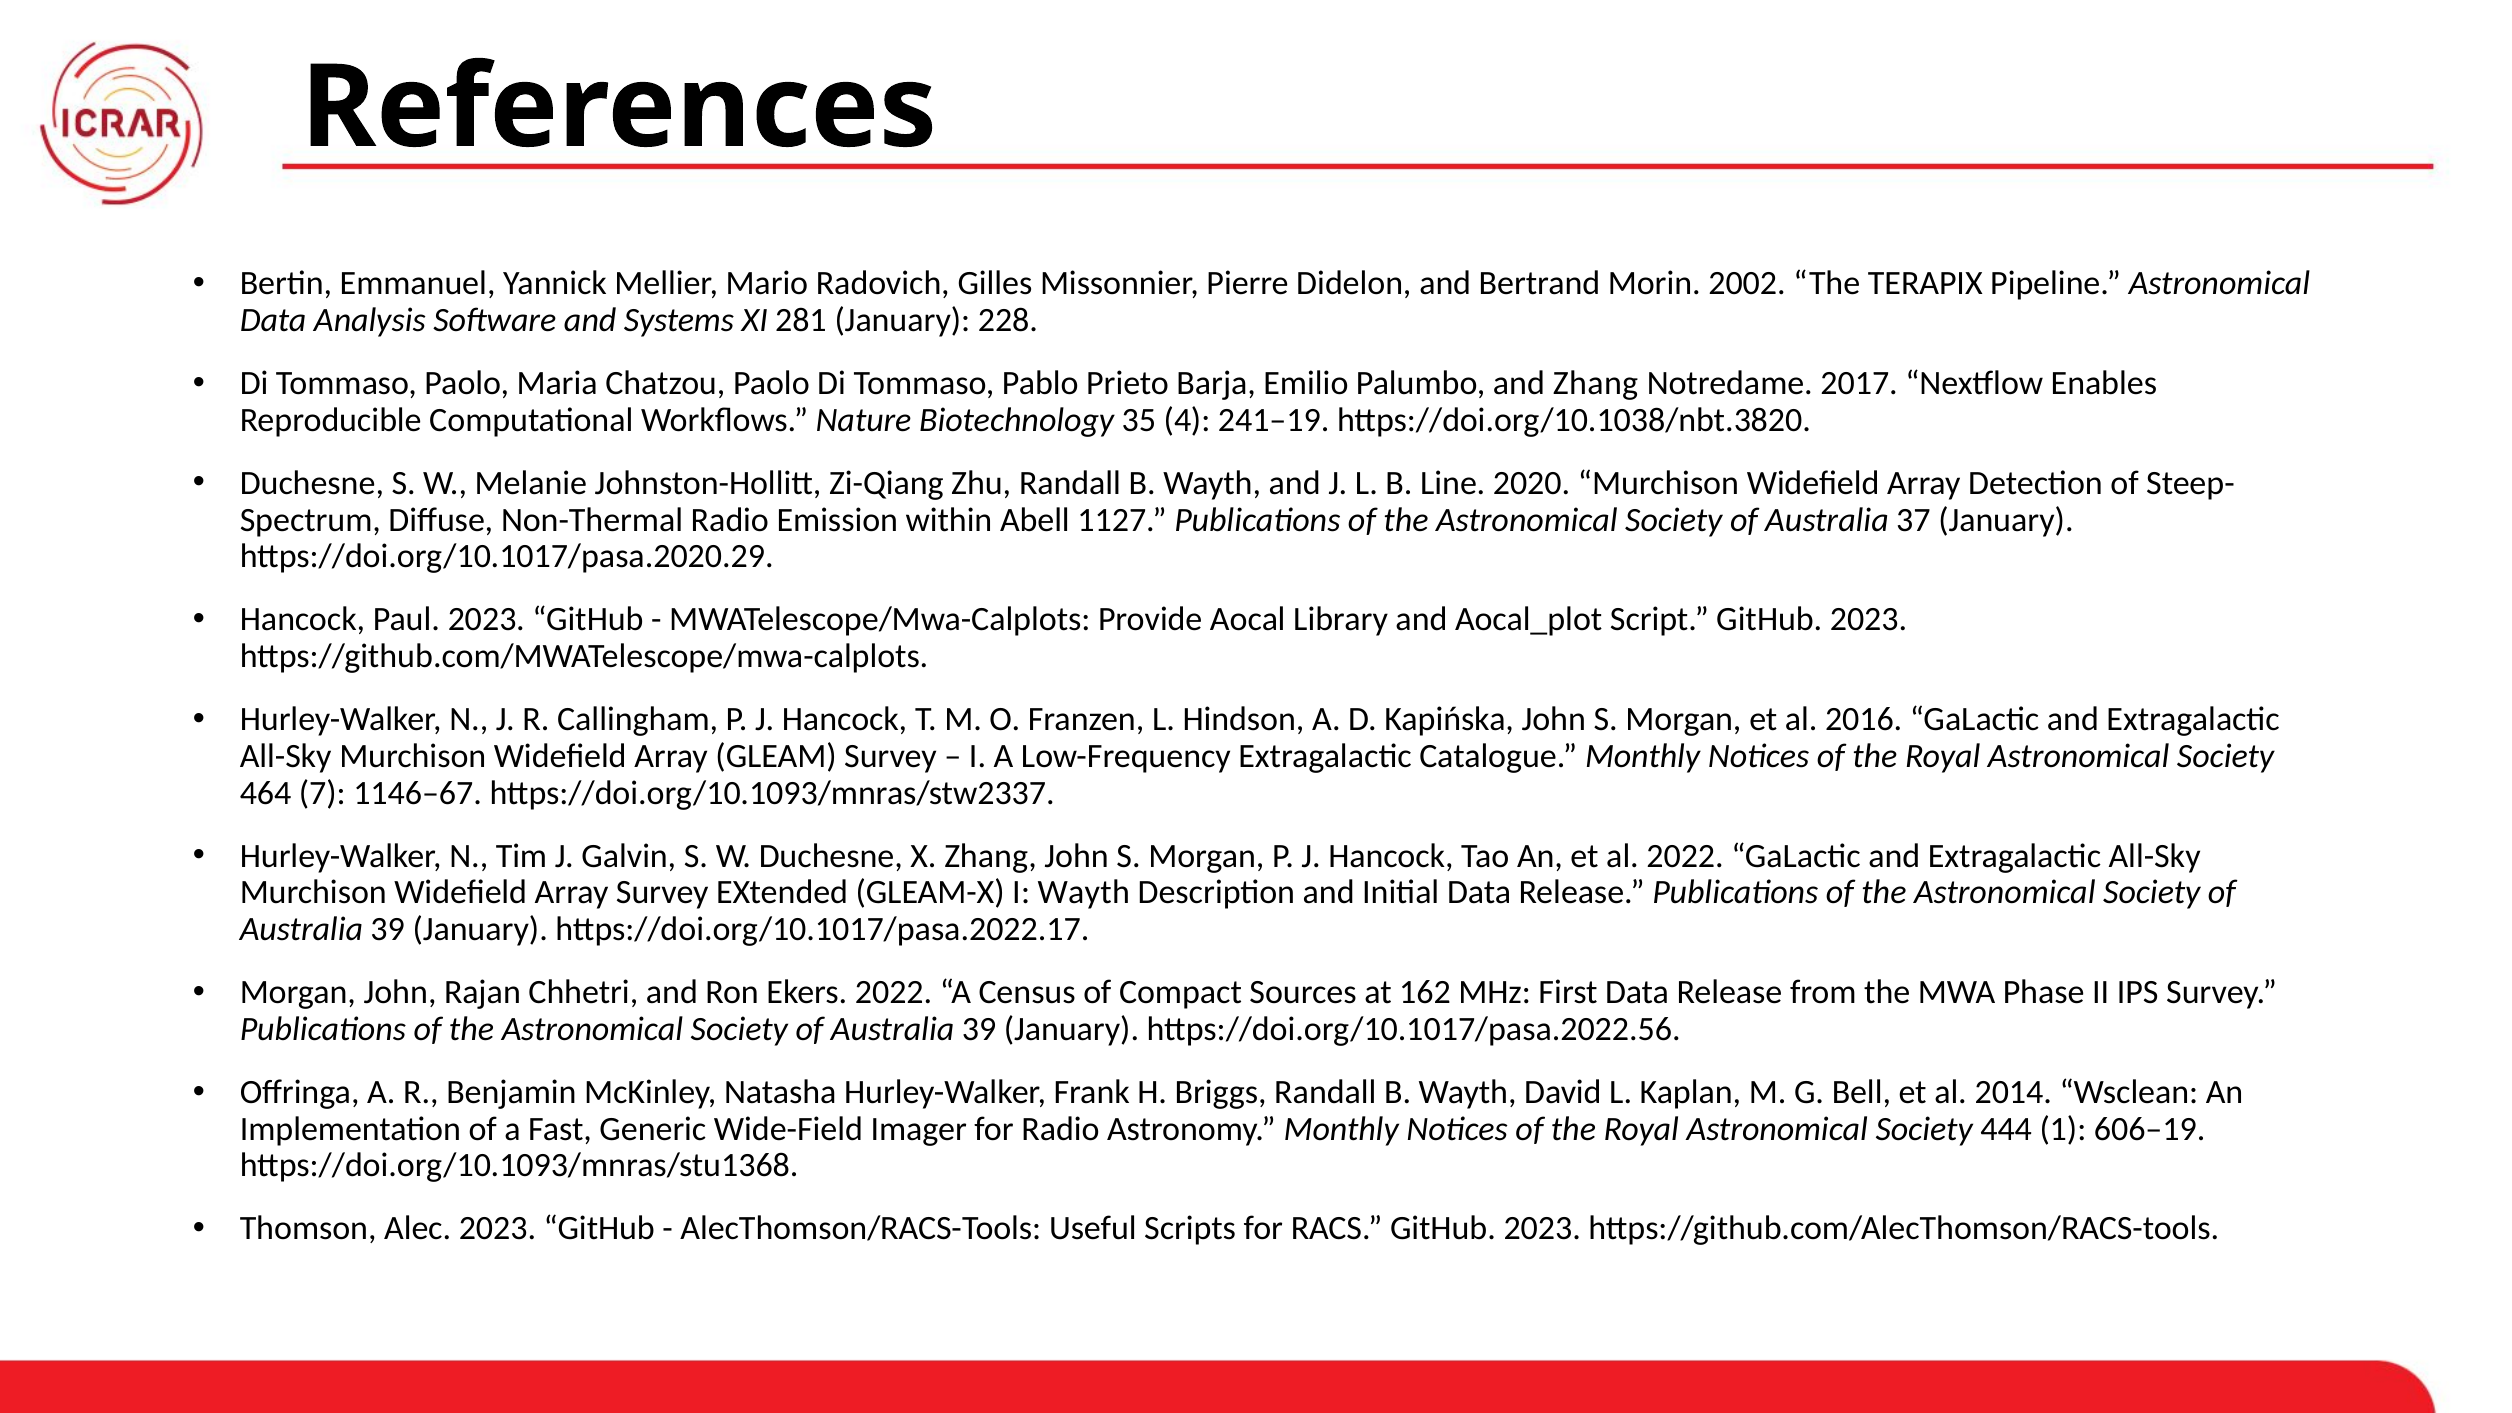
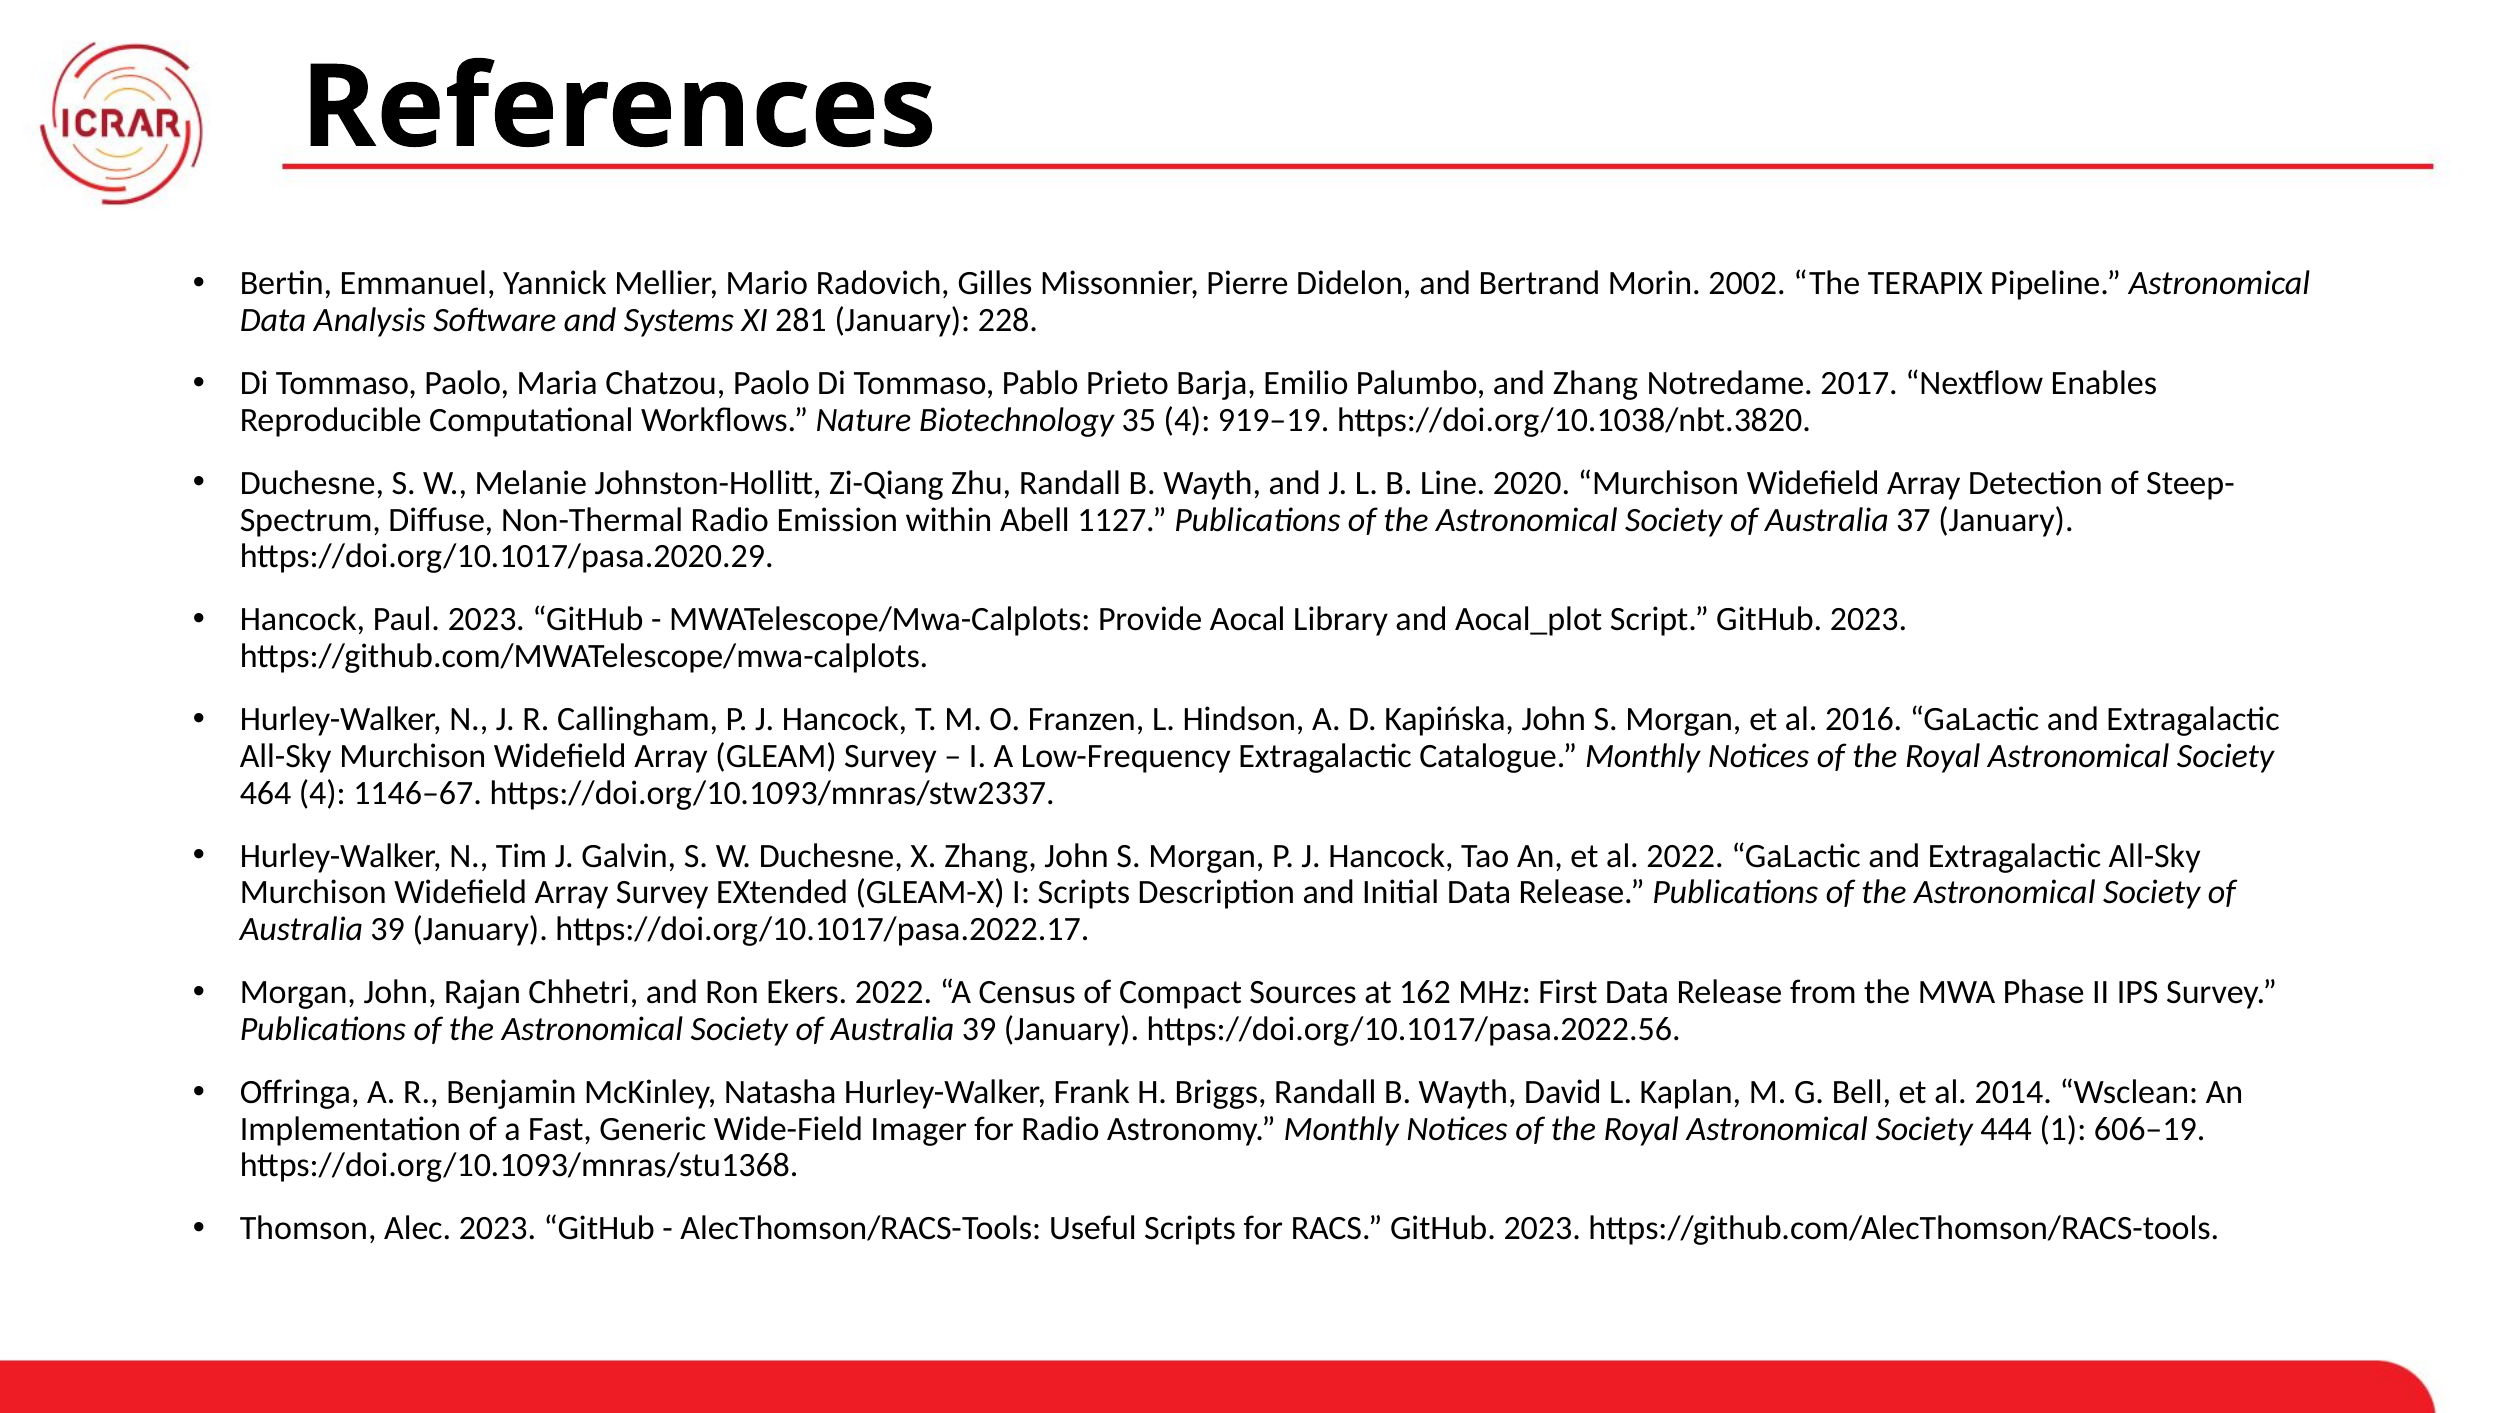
241–19: 241–19 -> 919–19 (1274, 420)
464 7: 7 -> 4 (322, 793)
I Wayth: Wayth -> Scripts (1084, 893)
